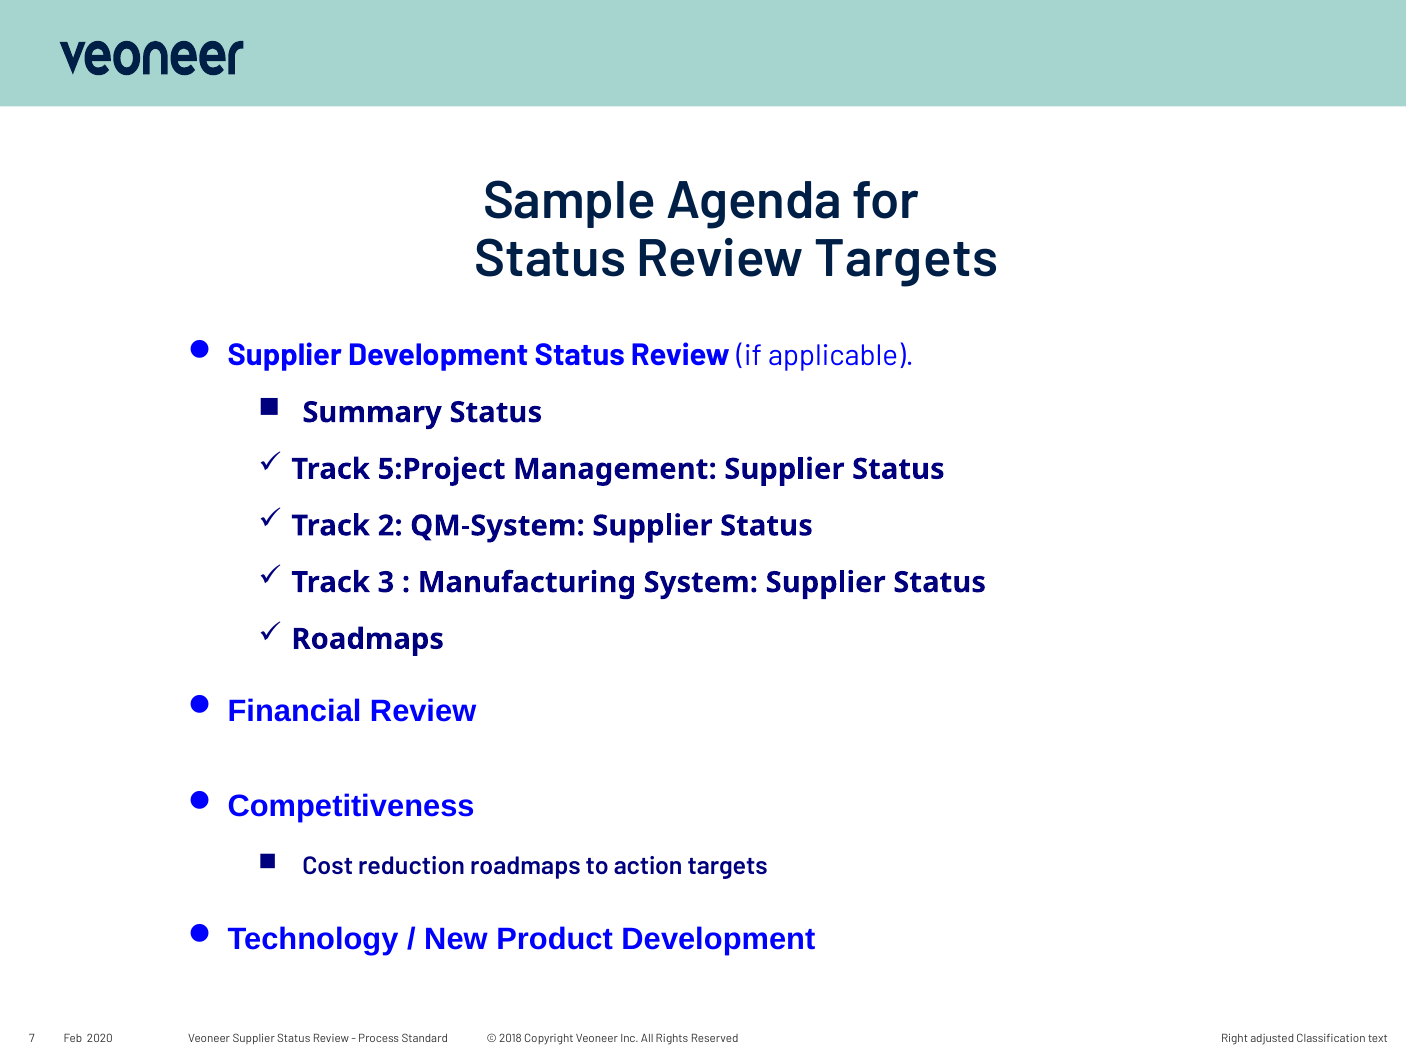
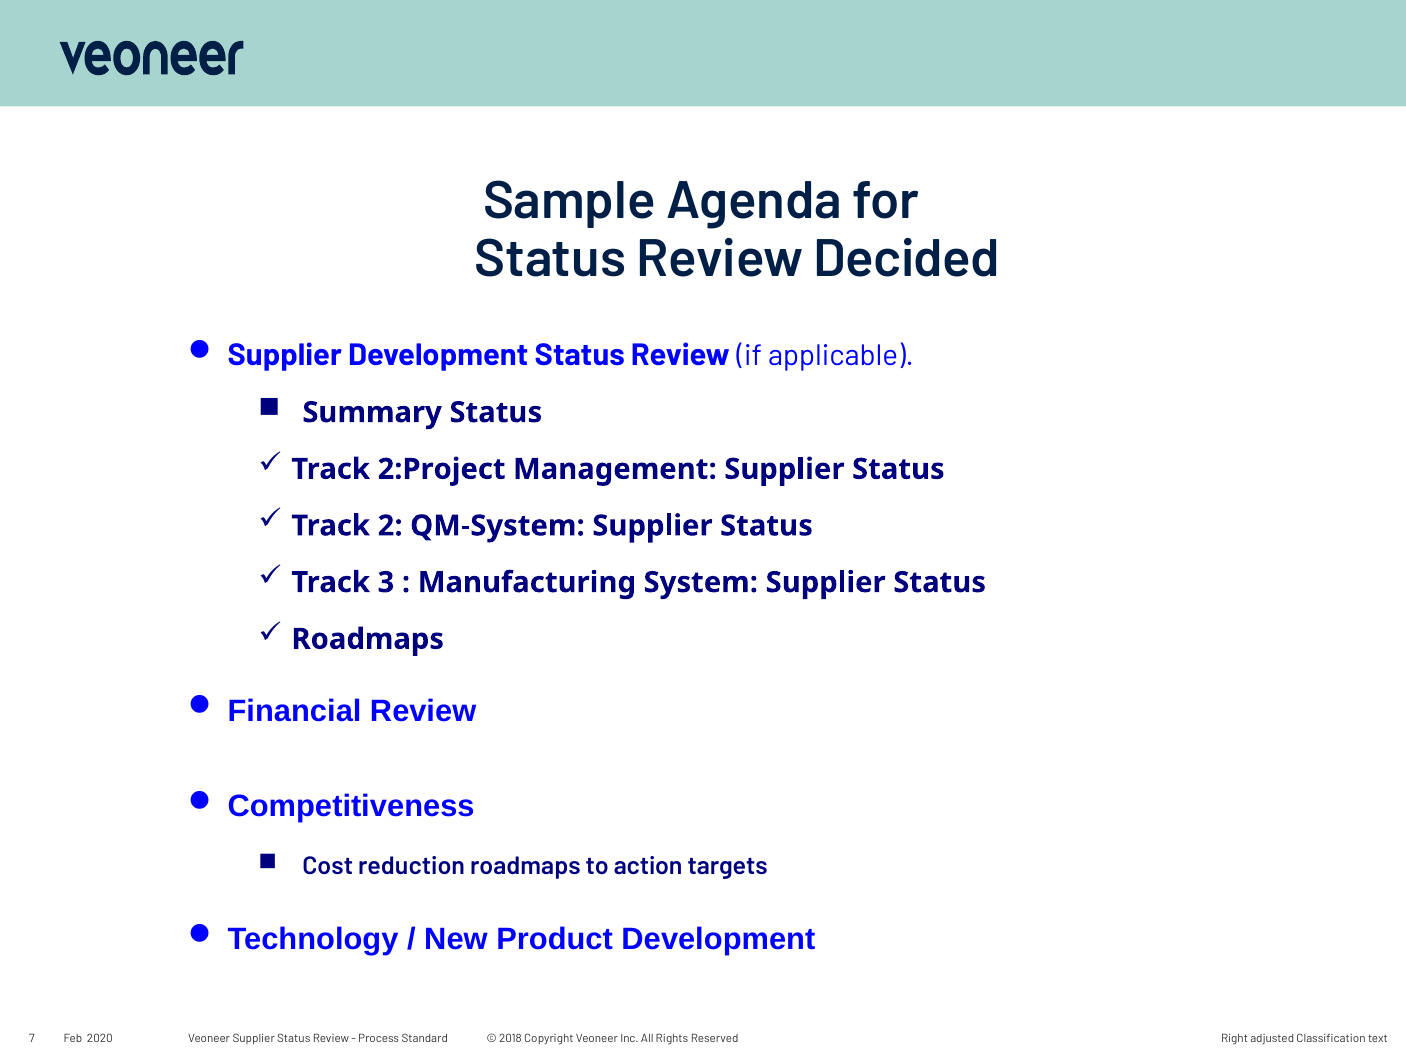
Review Targets: Targets -> Decided (907, 259)
5:Project: 5:Project -> 2:Project (442, 469)
